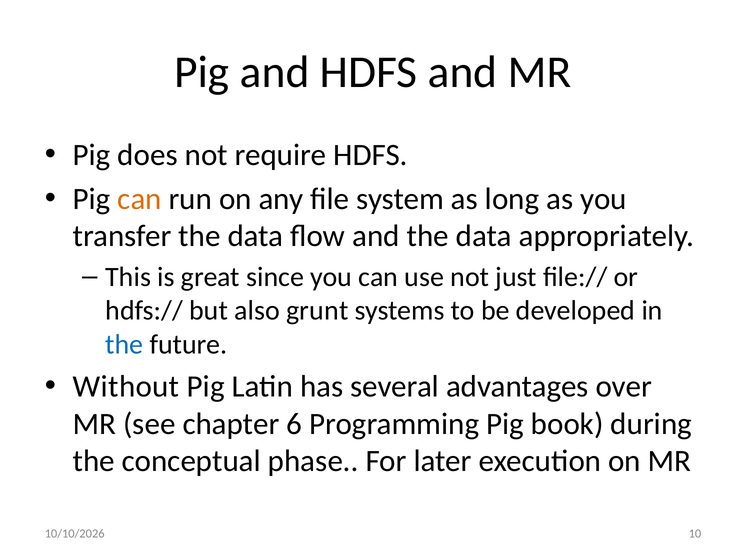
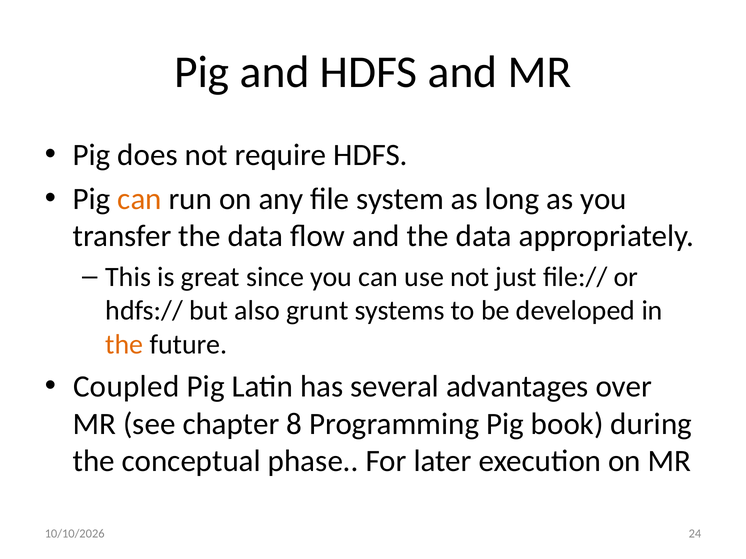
the colour: blue -> orange (124, 345)
Without: Without -> Coupled (126, 387)
6: 6 -> 8 (294, 424)
10: 10 -> 24 (695, 534)
